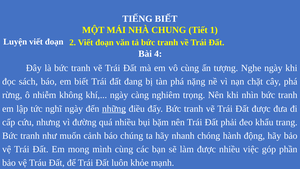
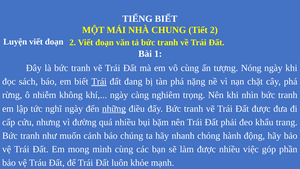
Tiết 1: 1 -> 2 (214, 30)
4: 4 -> 1 (158, 54)
Nghe: Nghe -> Nóng (251, 68)
Trái underline: none -> present (99, 81)
